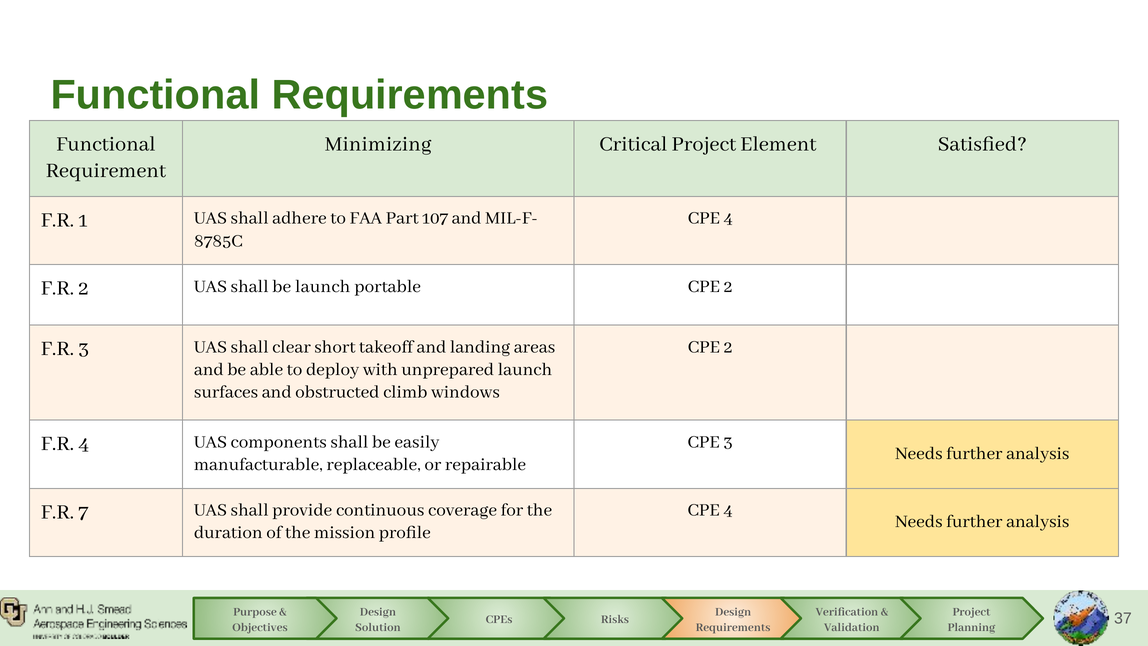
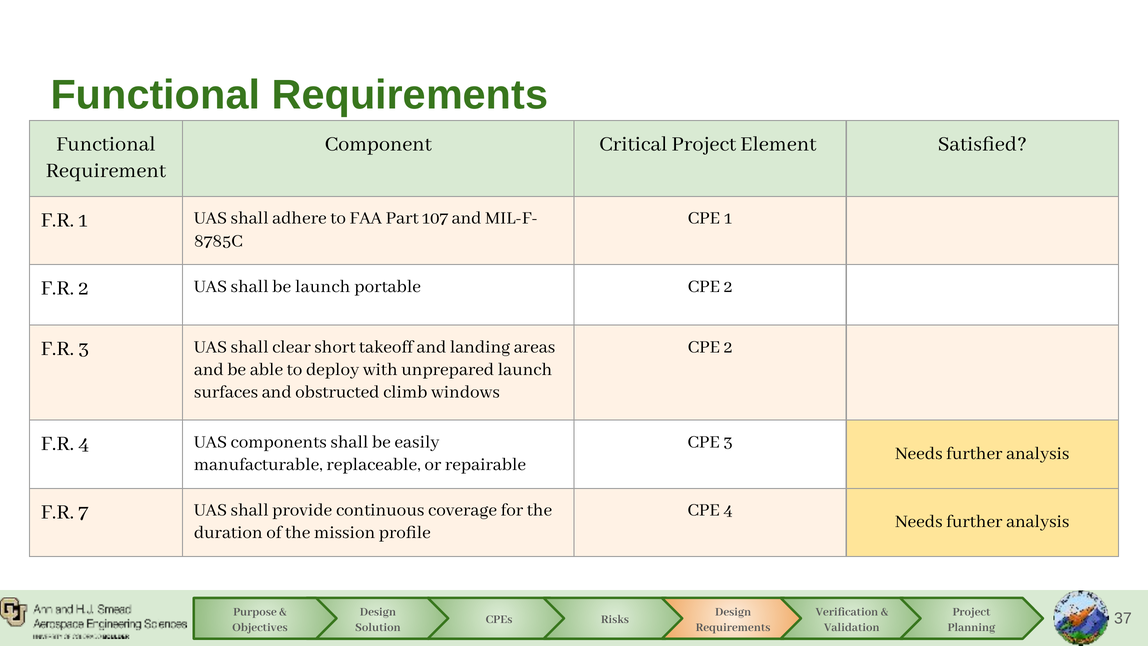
Minimizing: Minimizing -> Component (378, 143)
4: 4 -> 1 (728, 218)
